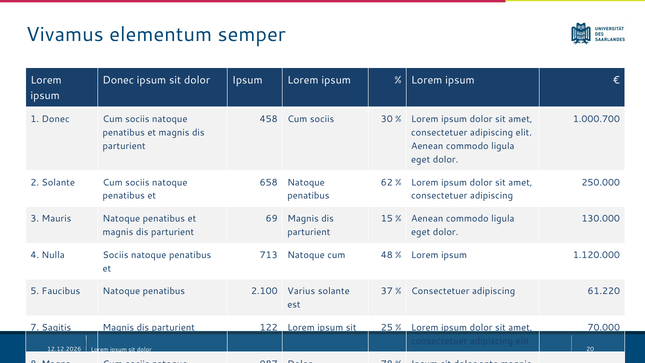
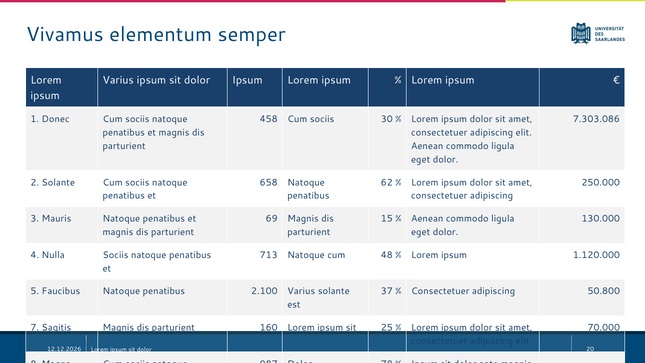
Donec: Donec -> Varius (118, 80)
1.000.700: 1.000.700 -> 7.303.086 (596, 119)
61.220: 61.220 -> 50.800 (604, 291)
122: 122 -> 160 (269, 327)
